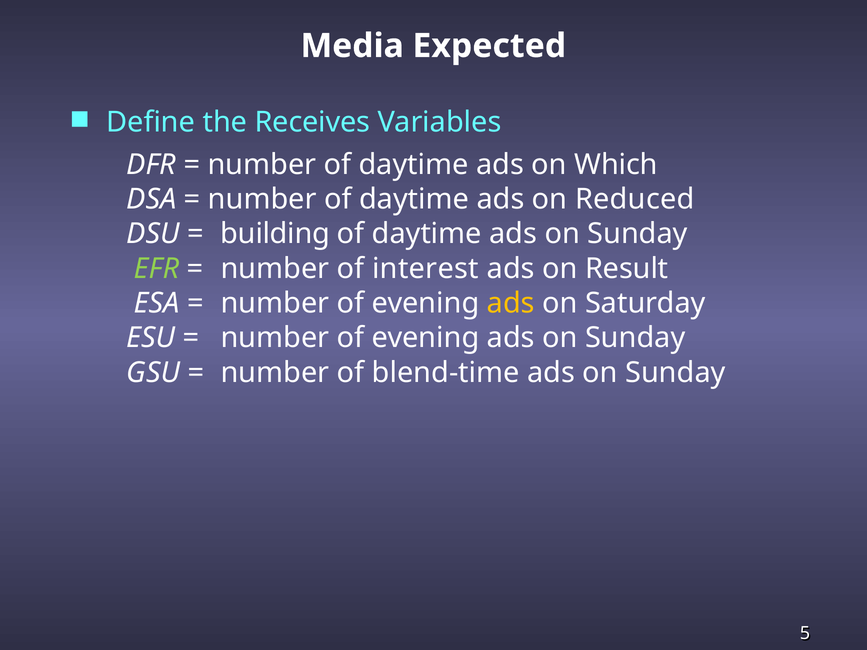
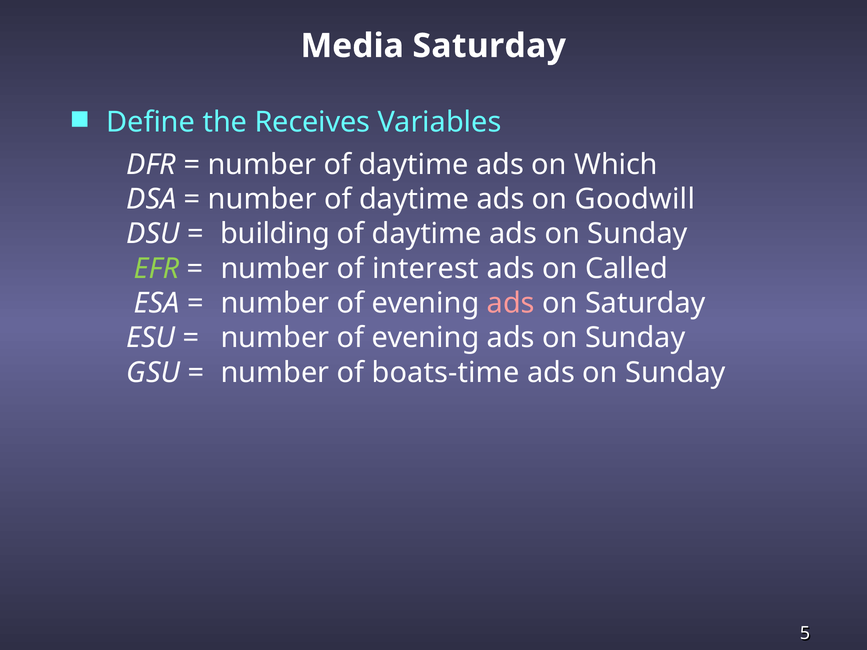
Media Expected: Expected -> Saturday (489, 46)
Reduced: Reduced -> Goodwill (635, 199)
Result: Result -> Called (627, 269)
ads colour: yellow -> pink (511, 303)
blend-time: blend-time -> boats-time (446, 373)
